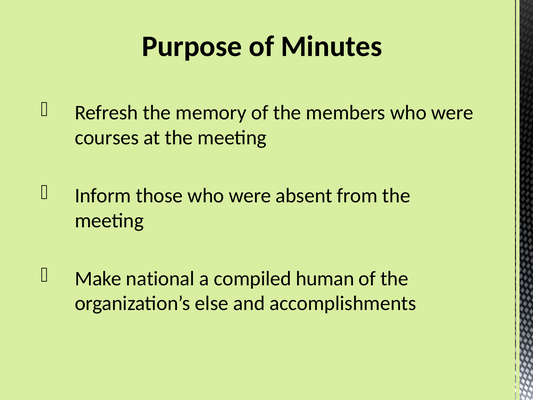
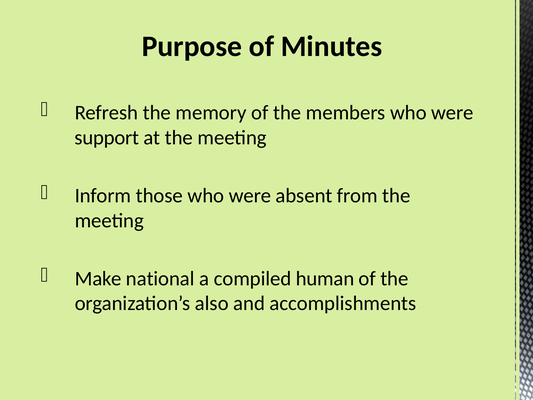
courses: courses -> support (107, 138)
else: else -> also (212, 303)
